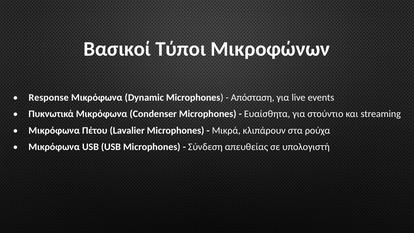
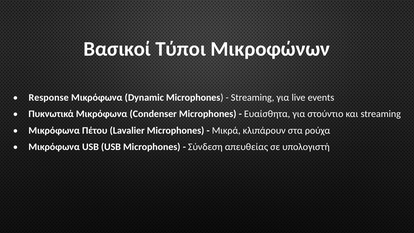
Απόσταση: Απόσταση -> Streaming (253, 97)
